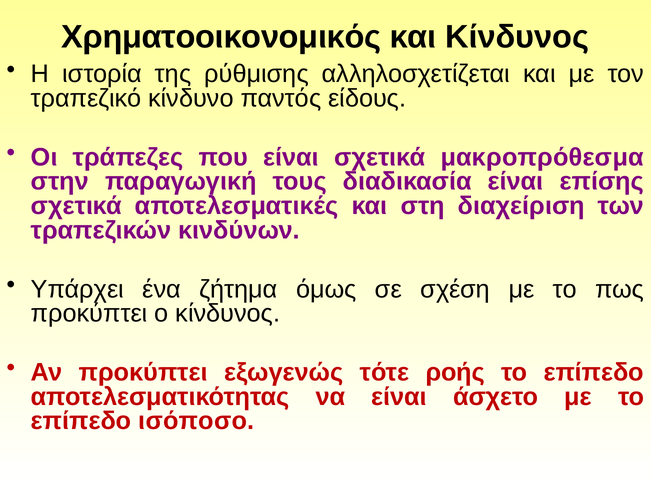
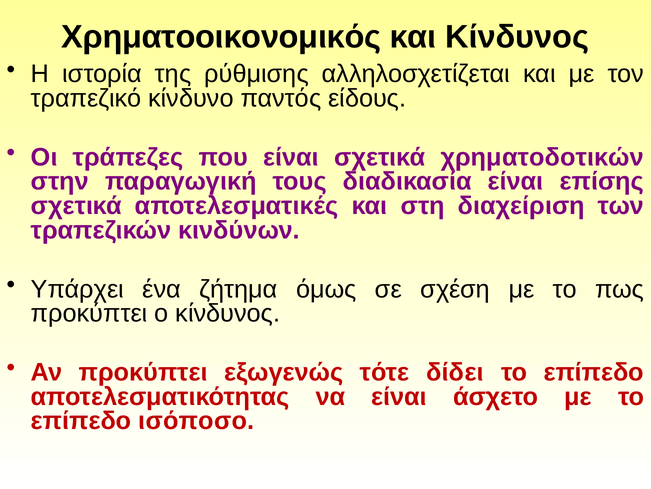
μακροπρόθεσμα: μακροπρόθεσμα -> χρηματοδοτικών (542, 157)
ροής: ροής -> δίδει (455, 372)
